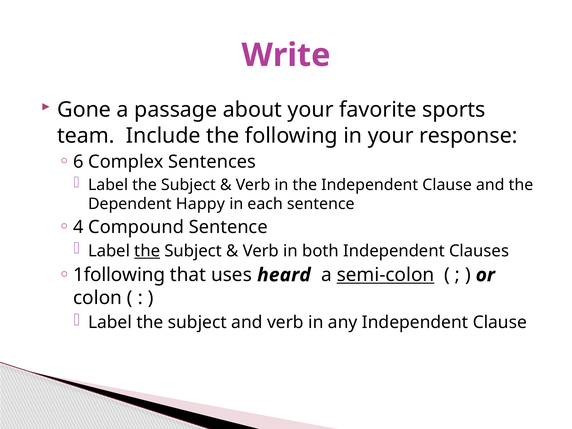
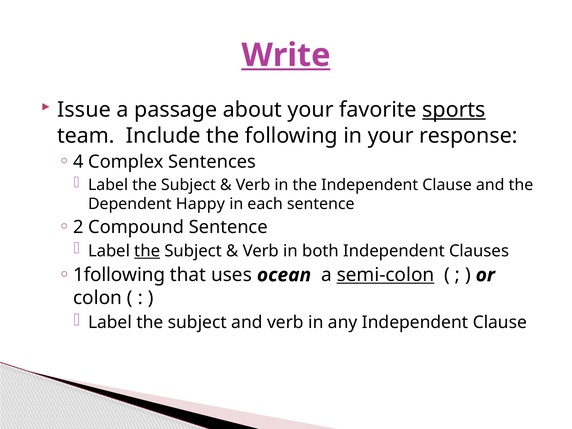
Write underline: none -> present (286, 55)
Gone: Gone -> Issue (84, 110)
sports underline: none -> present (454, 110)
6: 6 -> 4 (78, 162)
4: 4 -> 2 (78, 227)
heard: heard -> ocean (284, 275)
